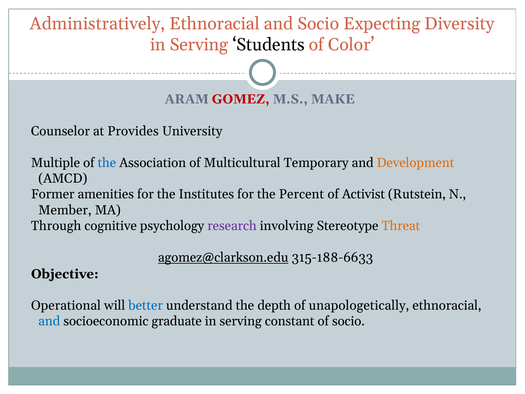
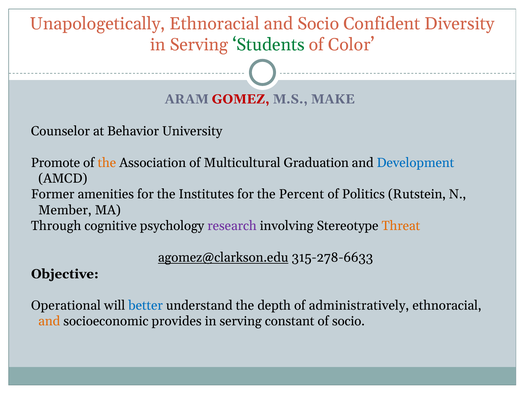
Administratively: Administratively -> Unapologetically (98, 24)
Expecting: Expecting -> Confident (382, 24)
Students colour: black -> green (269, 45)
Provides: Provides -> Behavior (133, 131)
Multiple: Multiple -> Promote (56, 163)
the colour: blue -> orange (107, 163)
Temporary: Temporary -> Graduation (316, 163)
Development colour: orange -> blue (415, 163)
Activist: Activist -> Politics (363, 194)
315-188-6633: 315-188-6633 -> 315-278-6633 (332, 257)
unapologetically: unapologetically -> administratively (359, 305)
and colour: blue -> orange (49, 321)
graduate: graduate -> provides (177, 321)
